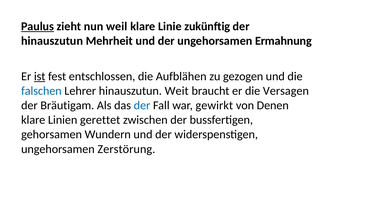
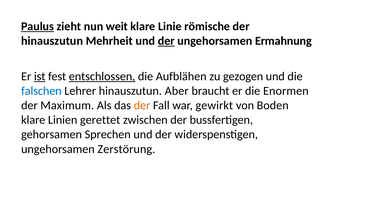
weil: weil -> weit (117, 26)
zukünftig: zukünftig -> römische (207, 26)
der underline: none -> present (166, 41)
entschlossen underline: none -> present (102, 76)
Weit: Weit -> Aber (177, 91)
Versagen: Versagen -> Enormen (286, 91)
Bräutigam: Bräutigam -> Maximum (67, 105)
der colour: blue -> orange (142, 105)
Denen: Denen -> Boden (273, 105)
Wundern: Wundern -> Sprechen (108, 134)
